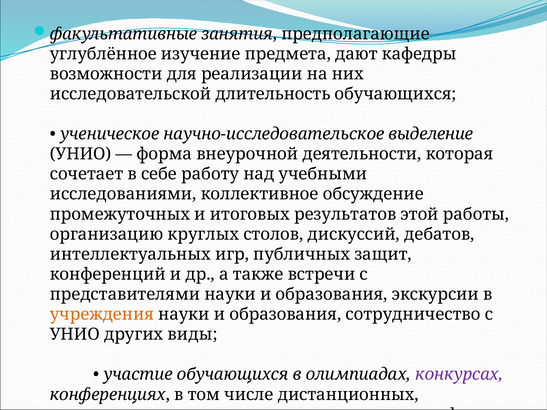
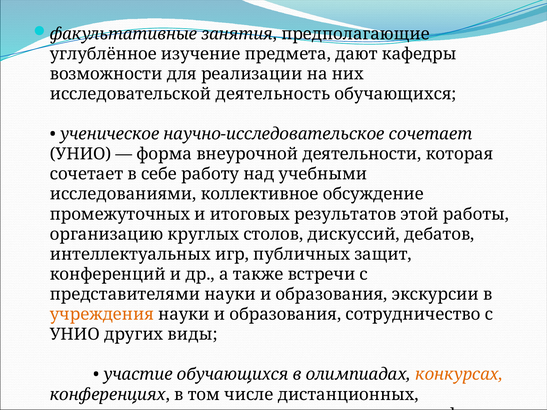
длительность: длительность -> деятельность (273, 94)
научно-исследовательское выделение: выделение -> сочетает (431, 134)
конкурсах colour: purple -> orange (459, 375)
